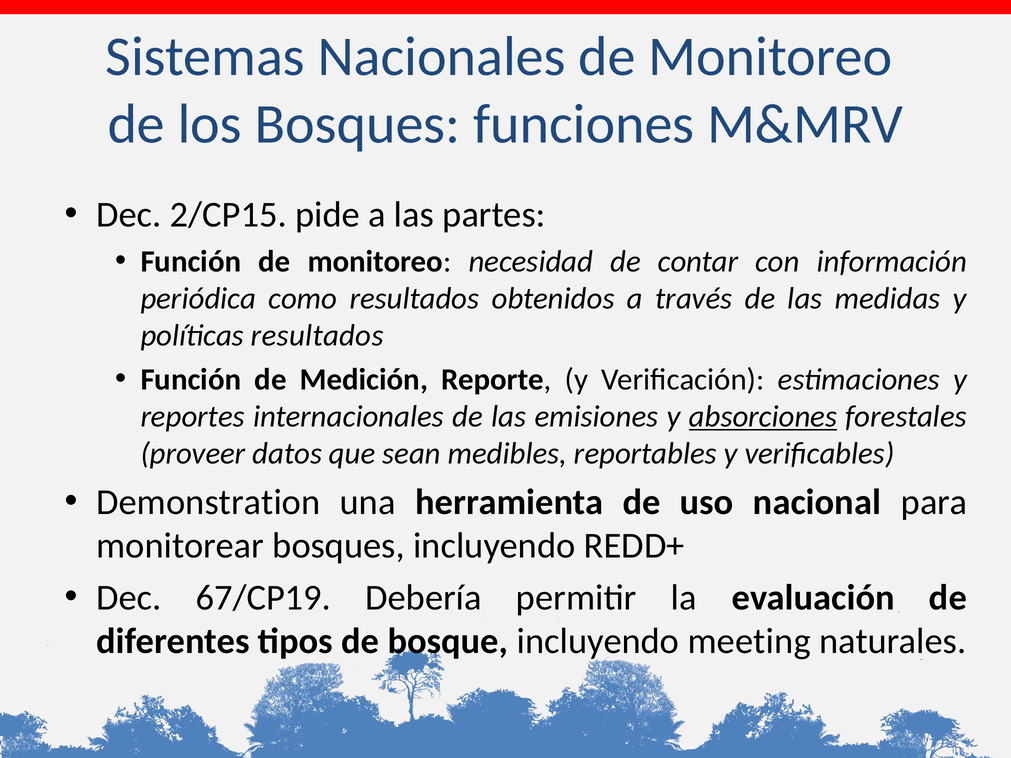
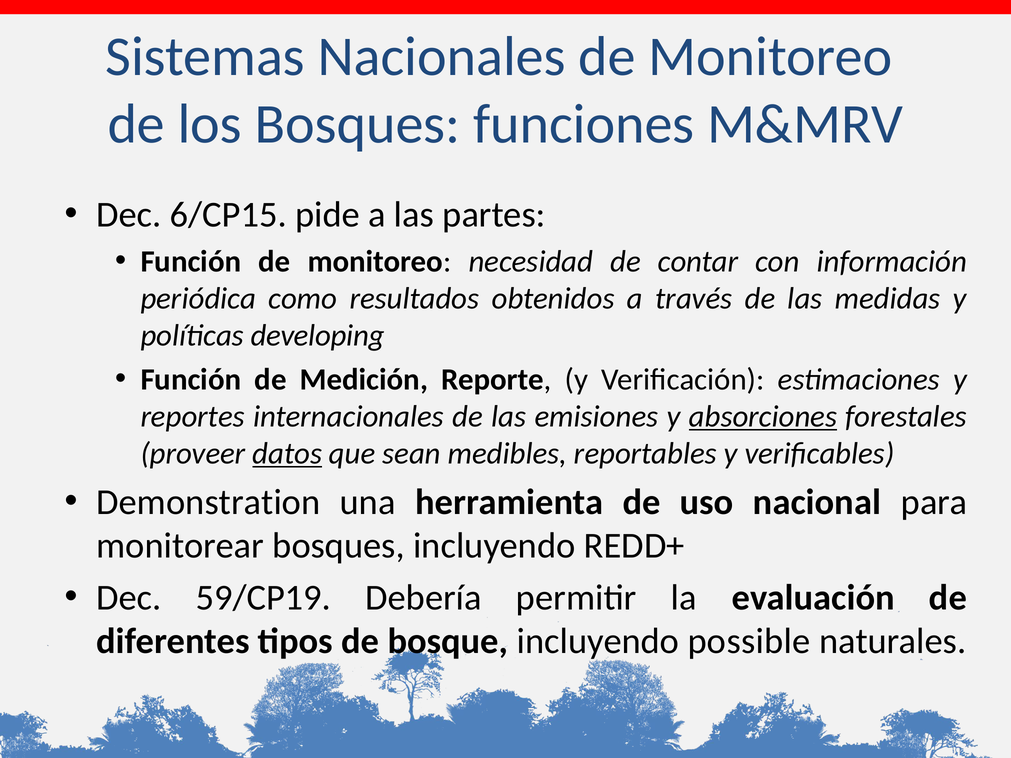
2/CP15: 2/CP15 -> 6/CP15 (228, 215)
políticas resultados: resultados -> developing (317, 336)
datos underline: none -> present (287, 454)
67/CP19: 67/CP19 -> 59/CP19 (263, 598)
meeting: meeting -> possible (749, 642)
